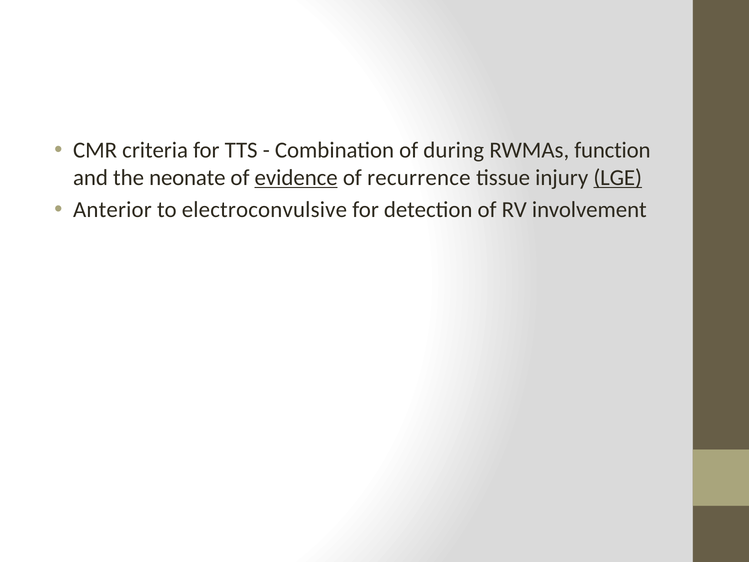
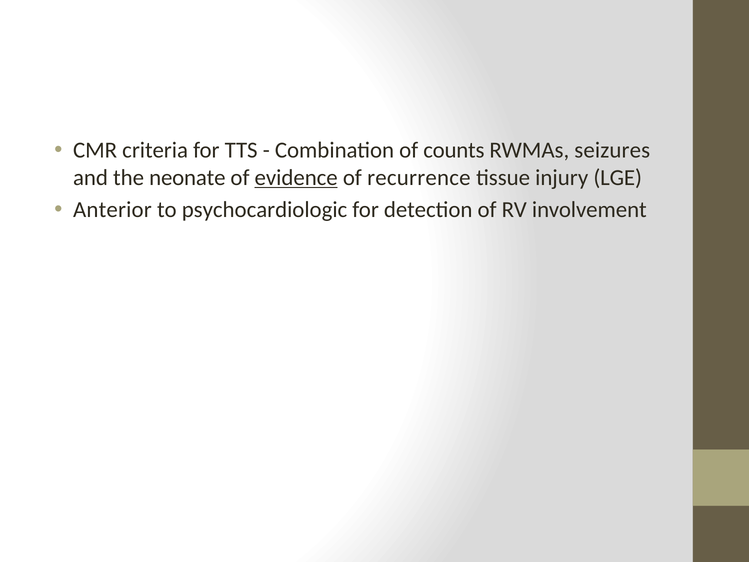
during: during -> counts (454, 150)
function: function -> seizures (612, 150)
LGE underline: present -> none (618, 178)
electroconvulsive: electroconvulsive -> psychocardiologic (265, 210)
